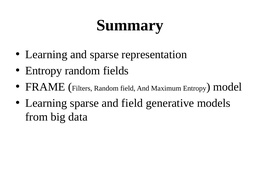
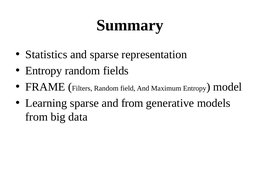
Learning: Learning -> Statistics (46, 55)
and field: field -> from (132, 103)
